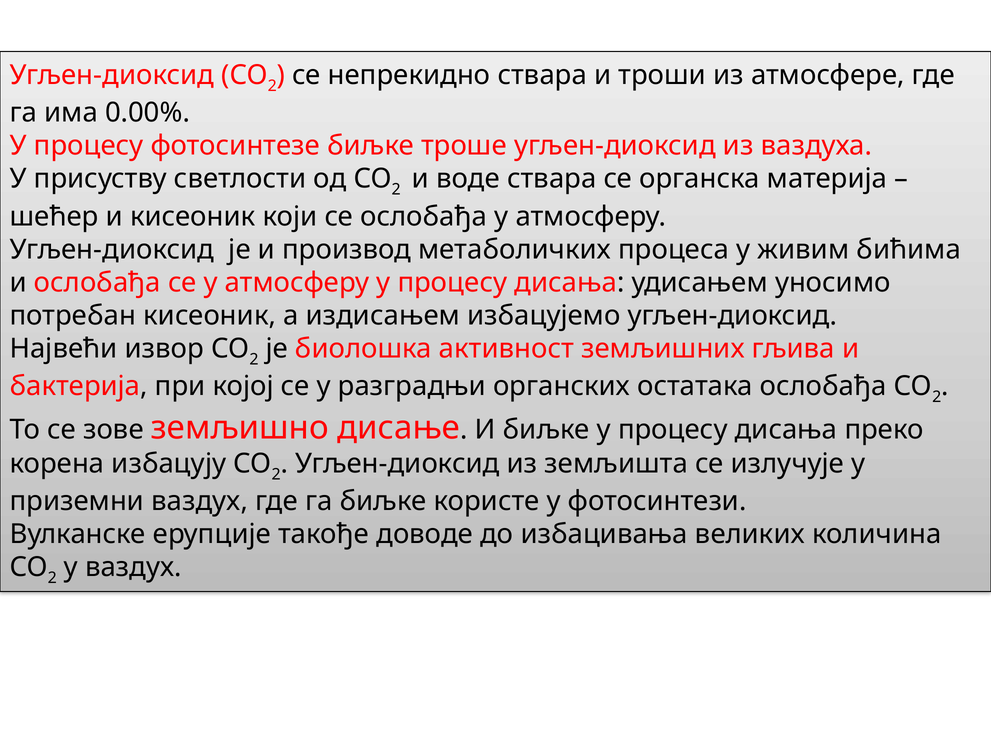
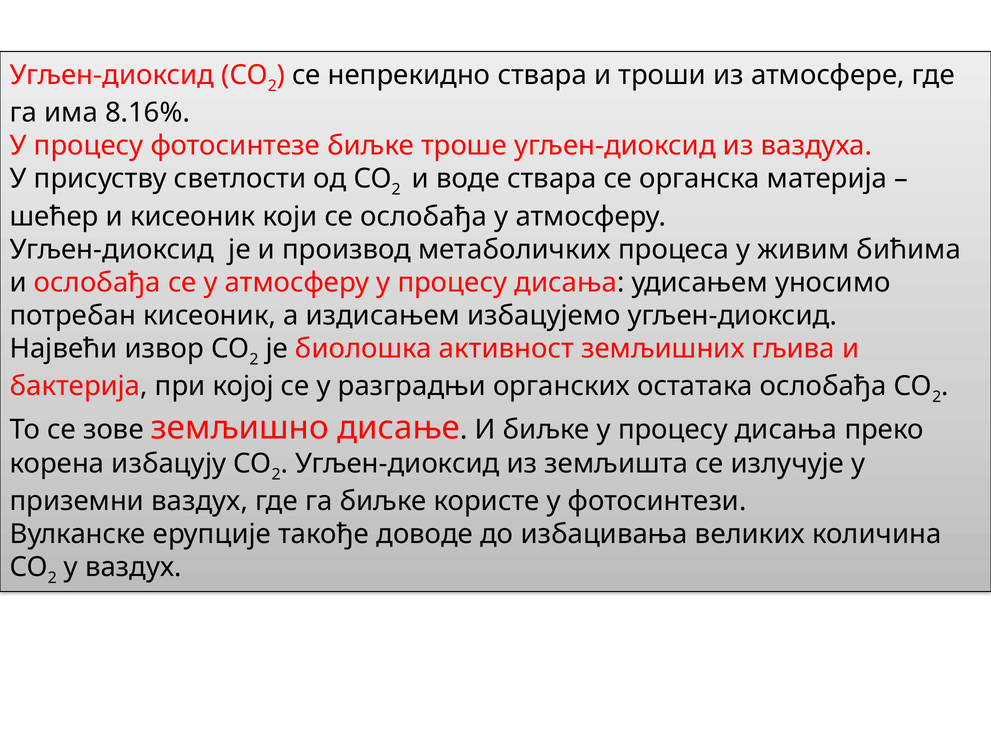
0.00%: 0.00% -> 8.16% (147, 113)
